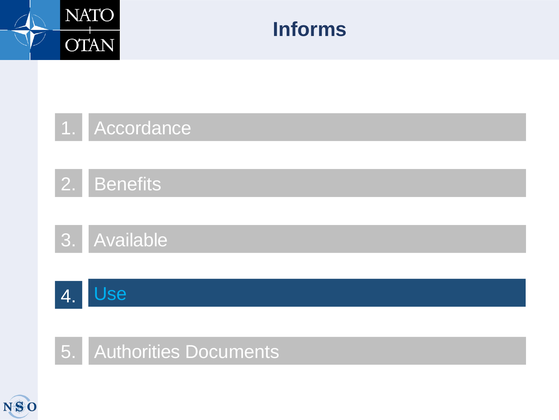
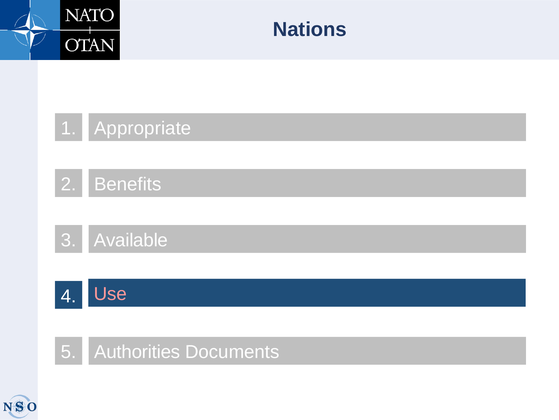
Informs: Informs -> Nations (310, 29)
Accordance: Accordance -> Appropriate (143, 128)
Use colour: light blue -> pink (110, 294)
